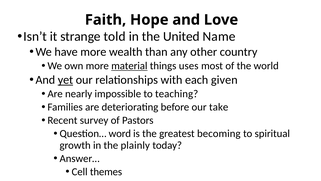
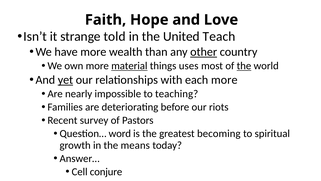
Name: Name -> Teach (219, 36)
other underline: none -> present (204, 52)
the underline: none -> present (244, 66)
each given: given -> more (224, 80)
take: take -> riots (219, 107)
plainly: plainly -> means (135, 145)
themes: themes -> conjure (106, 171)
